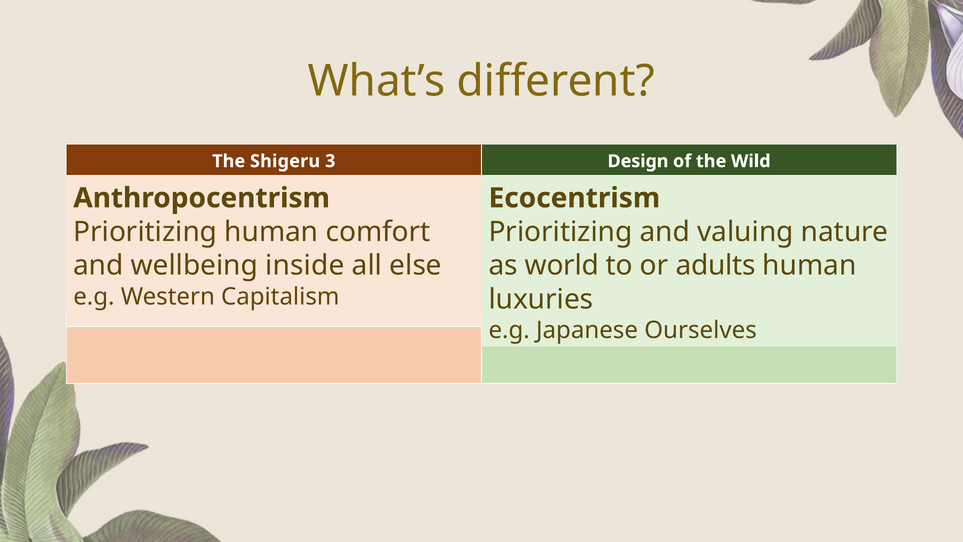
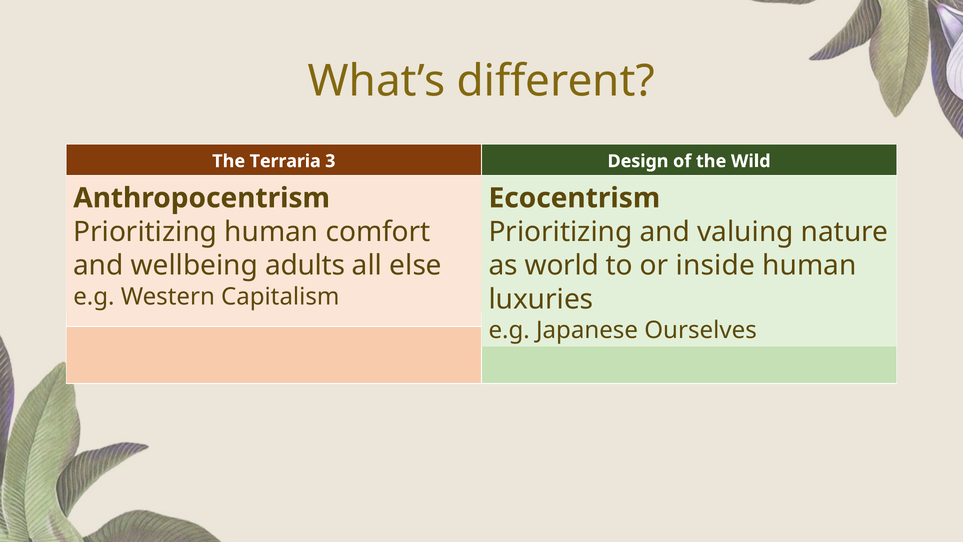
Shigeru: Shigeru -> Terraria (285, 161)
inside: inside -> adults (305, 265)
adults: adults -> inside (715, 265)
